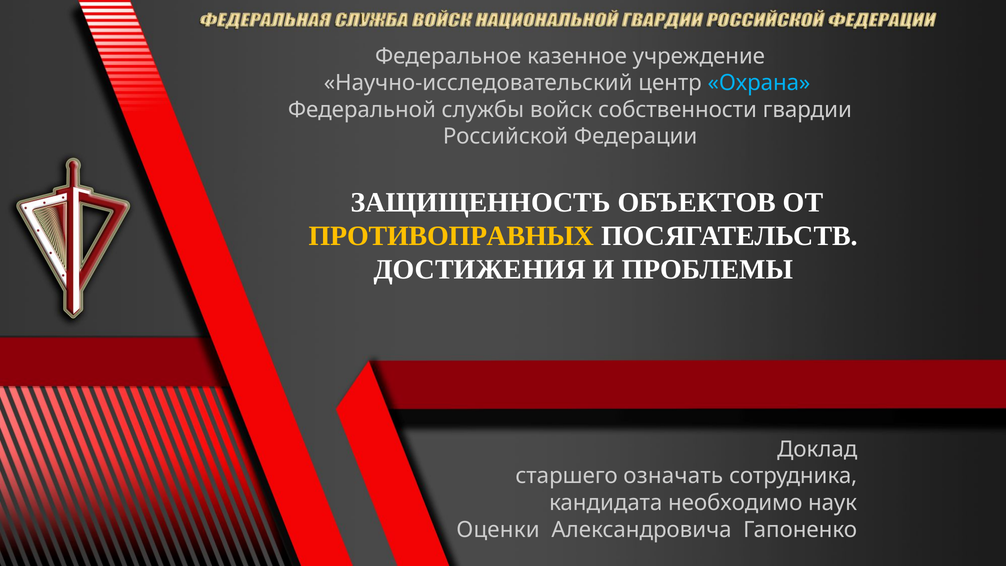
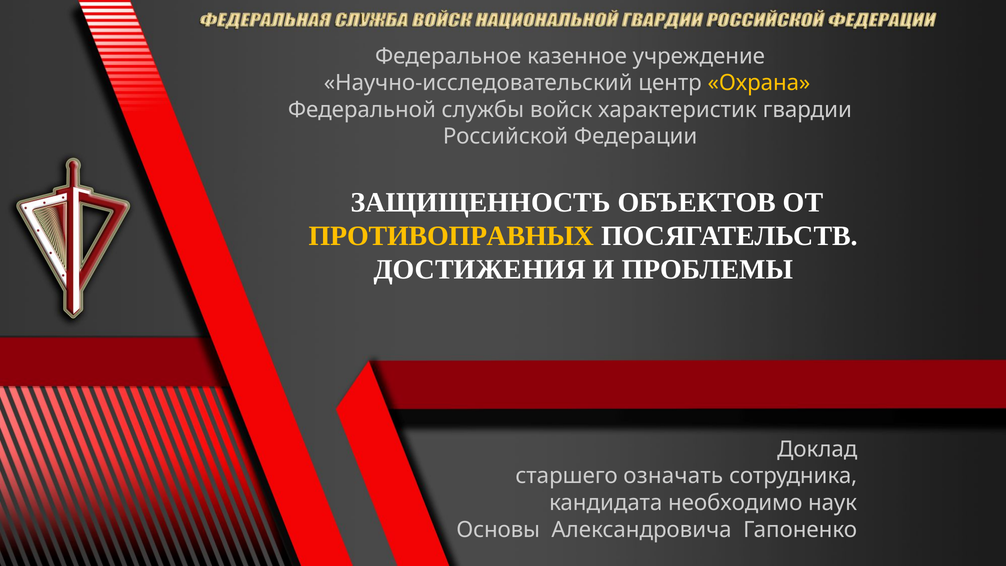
Охрана colour: light blue -> yellow (759, 83)
собственности: собственности -> характеристик (677, 110)
Оценки: Оценки -> Основы (498, 530)
